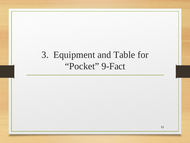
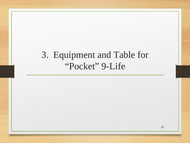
9-Fact: 9-Fact -> 9-Life (113, 66)
